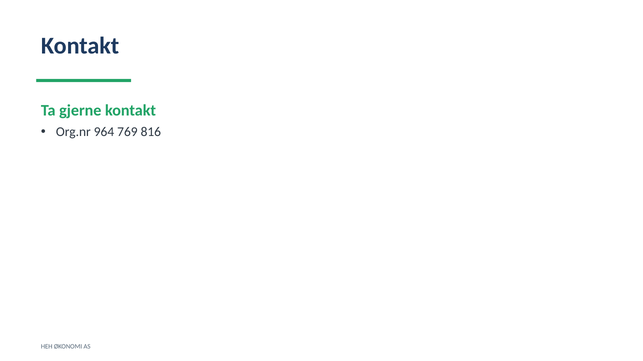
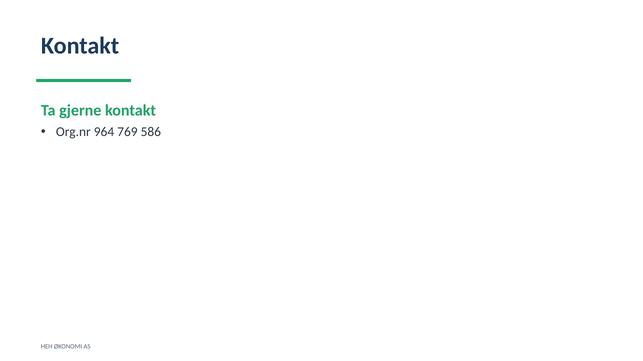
816: 816 -> 586 (151, 132)
